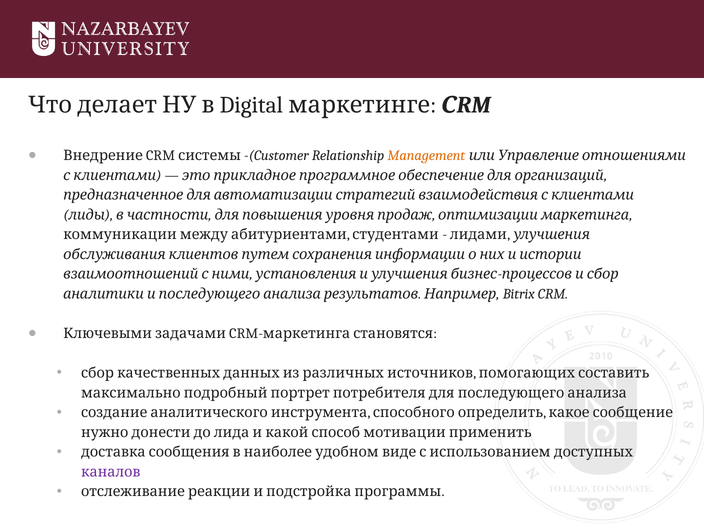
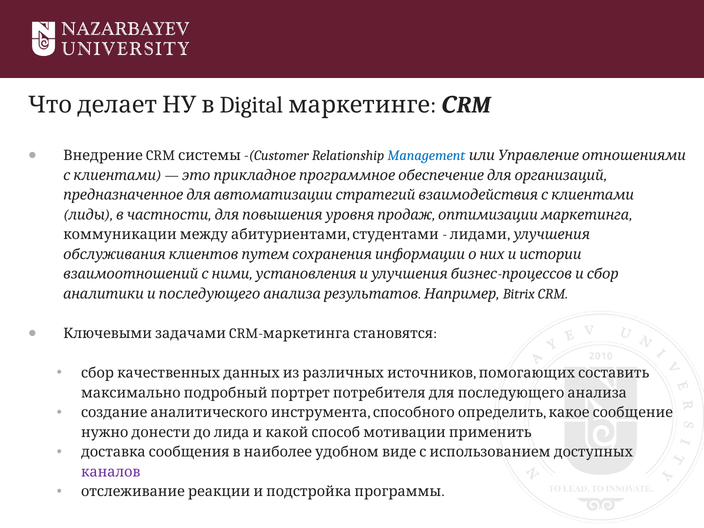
Management colour: orange -> blue (426, 156)
